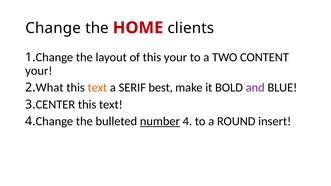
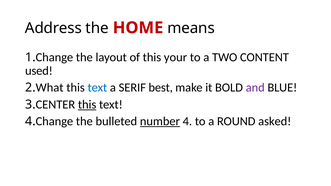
Change: Change -> Address (53, 28)
clients: clients -> means (191, 28)
your: your -> used (39, 71)
text colour: orange -> blue (97, 88)
this underline: none -> present (87, 105)
insert: insert -> asked (275, 121)
